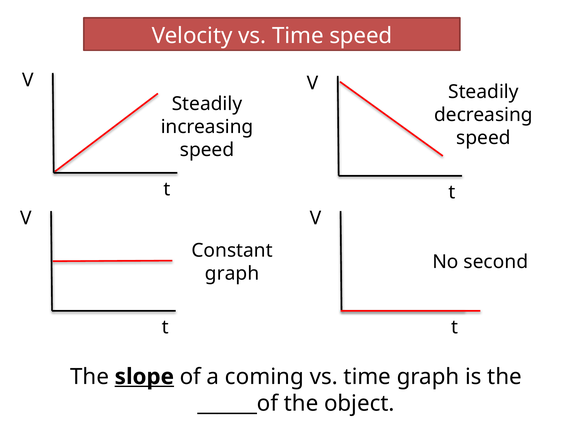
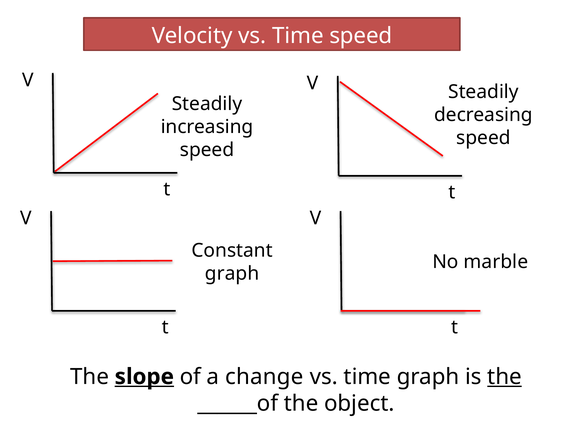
second: second -> marble (496, 262)
coming: coming -> change (264, 377)
the underline: none -> present (505, 377)
